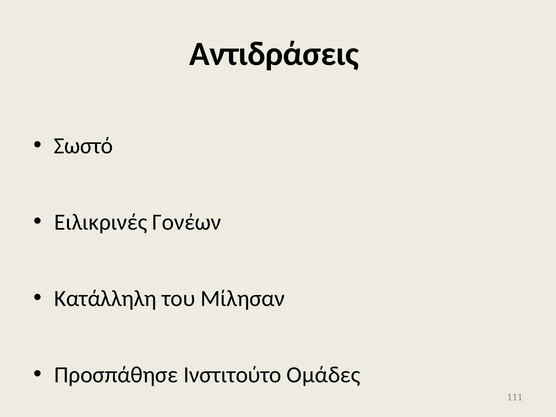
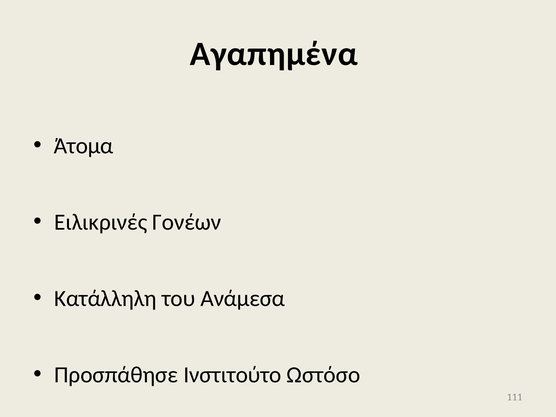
Αντιδράσεις: Αντιδράσεις -> Αγαπημένα (274, 54)
Σωστό: Σωστό -> Άτομα (84, 146)
Μίλησαν: Μίλησαν -> Ανάμεσα (243, 298)
Ομάδες: Ομάδες -> Ωστόσο (324, 375)
